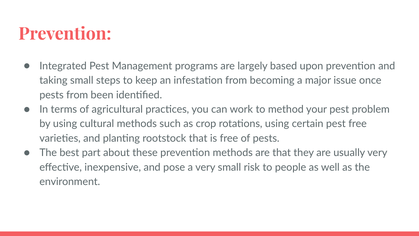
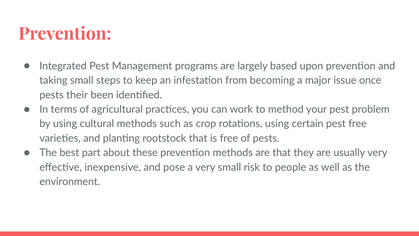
pests from: from -> their (77, 95)
